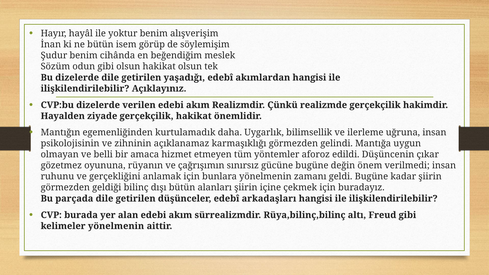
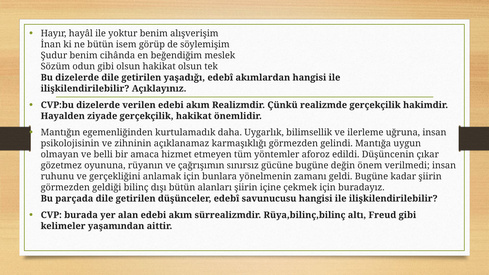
arkadaşları: arkadaşları -> savunucusu (269, 199)
kelimeler yönelmenin: yönelmenin -> yaşamından (116, 226)
